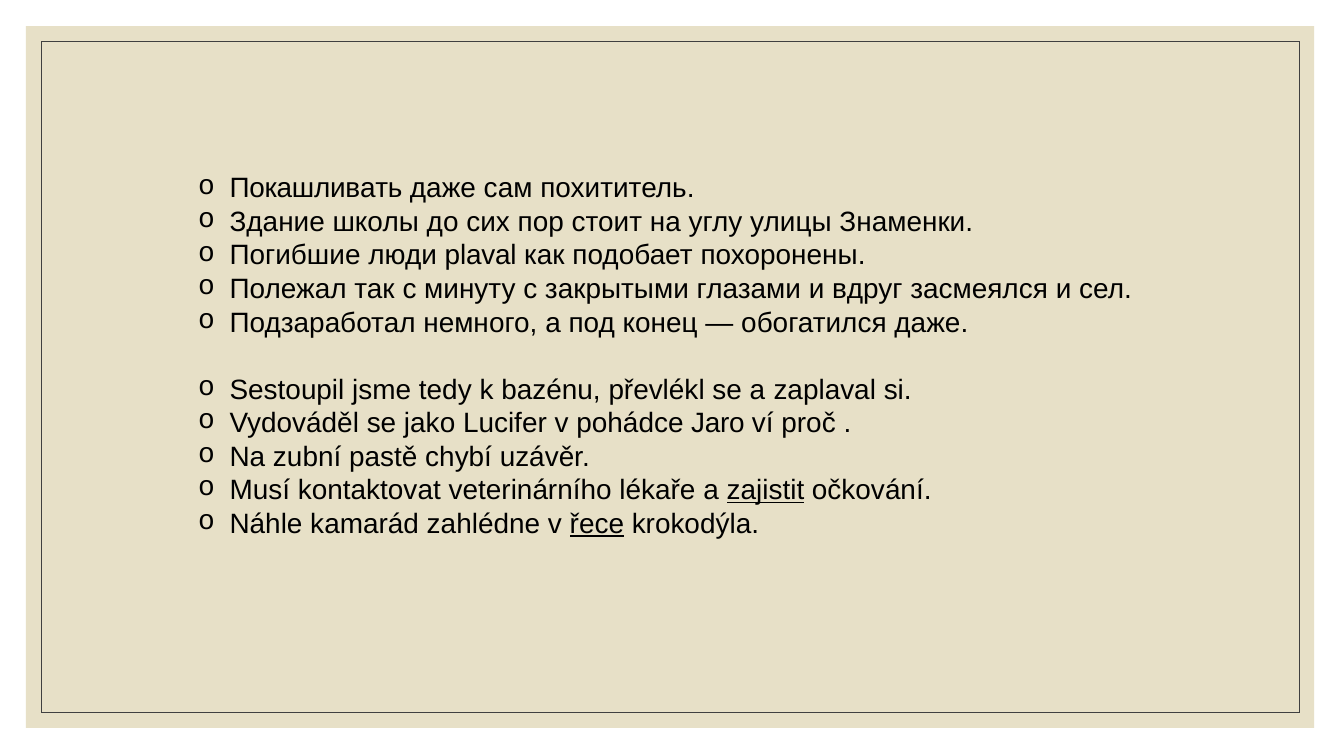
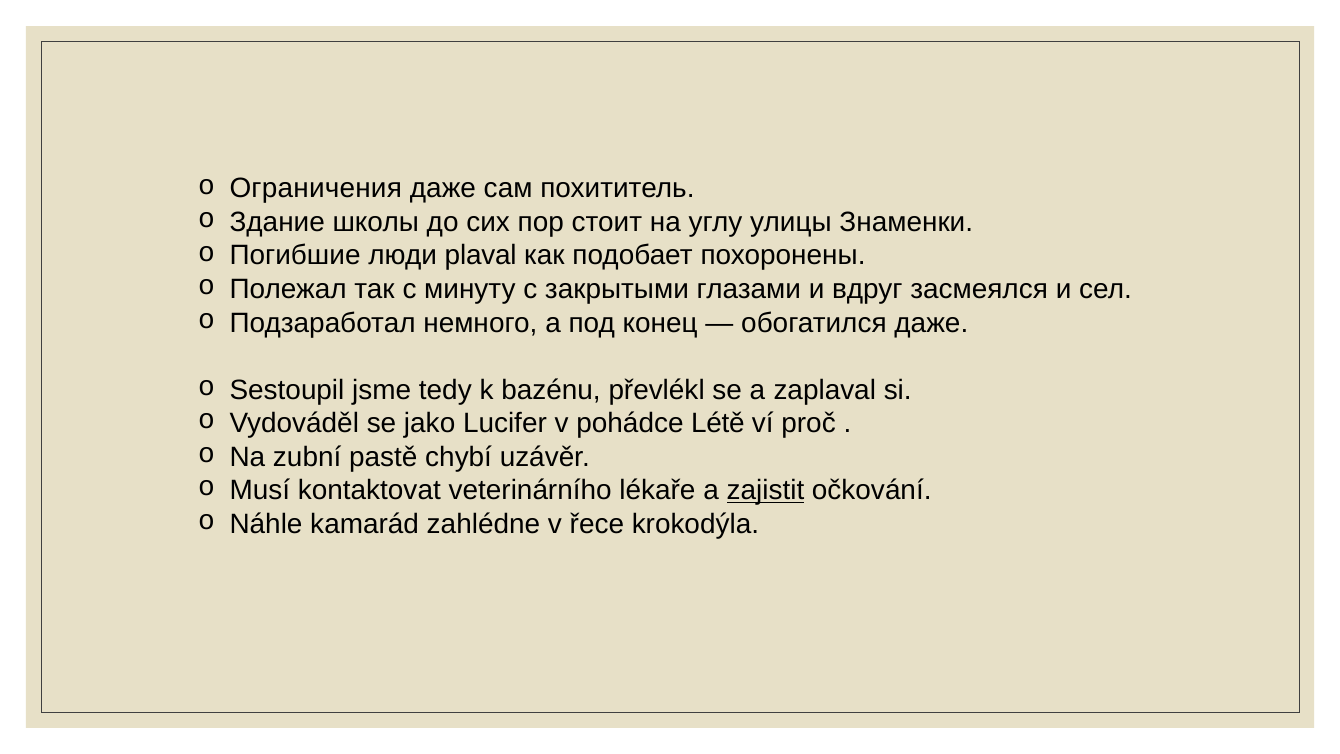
Покашливать: Покашливать -> Ограничения (316, 189)
Jaro: Jaro -> Létě (718, 423)
řece underline: present -> none (597, 524)
